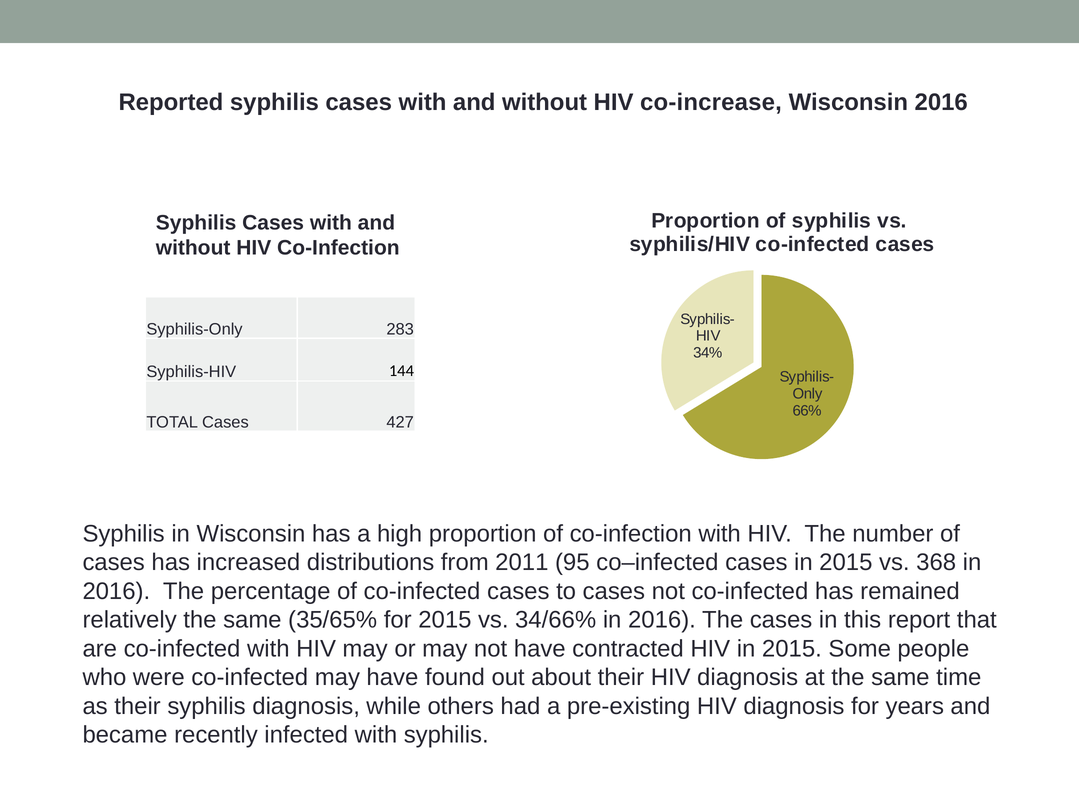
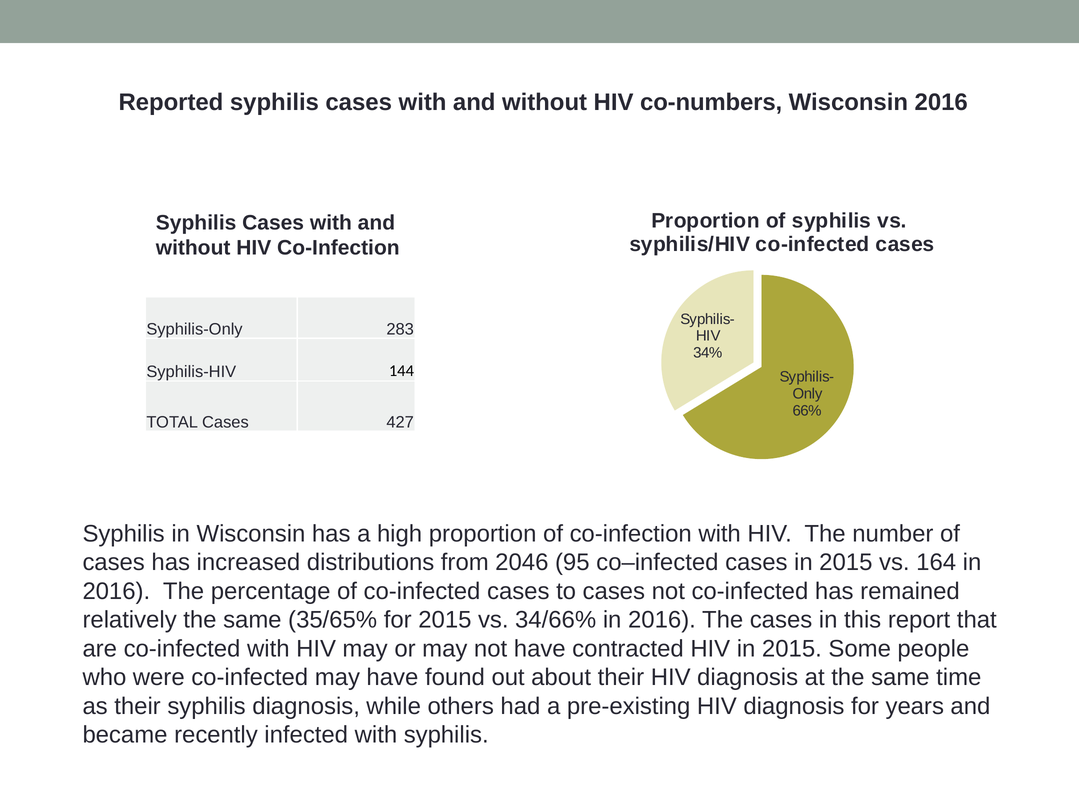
co-increase: co-increase -> co-numbers (711, 102)
2011: 2011 -> 2046 (522, 563)
368: 368 -> 164 (936, 563)
